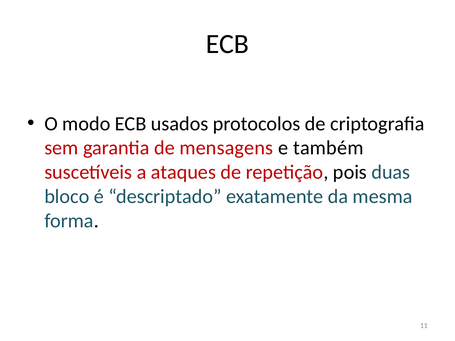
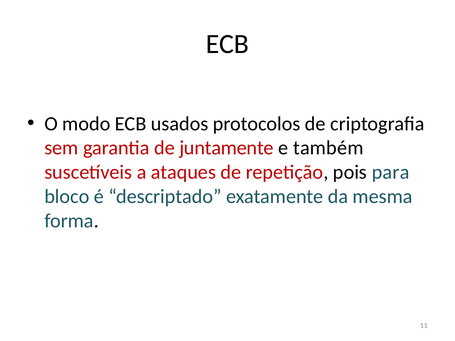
mensagens: mensagens -> juntamente (226, 148)
duas: duas -> para (391, 172)
